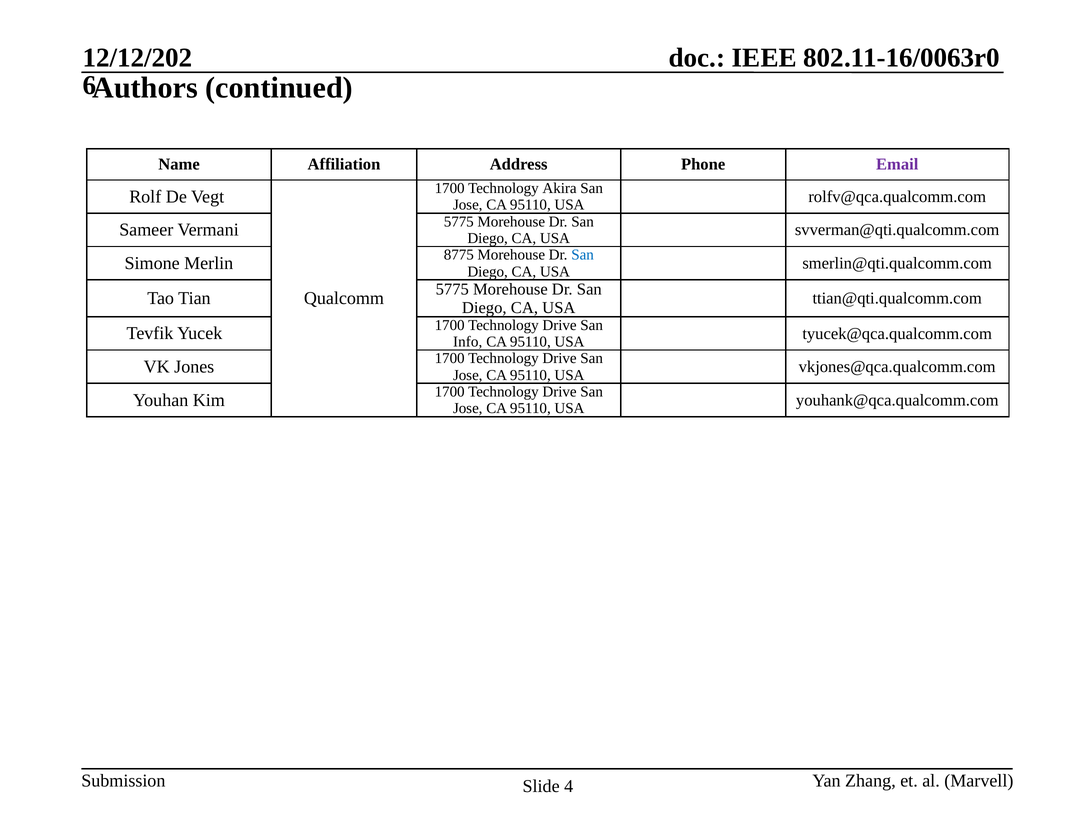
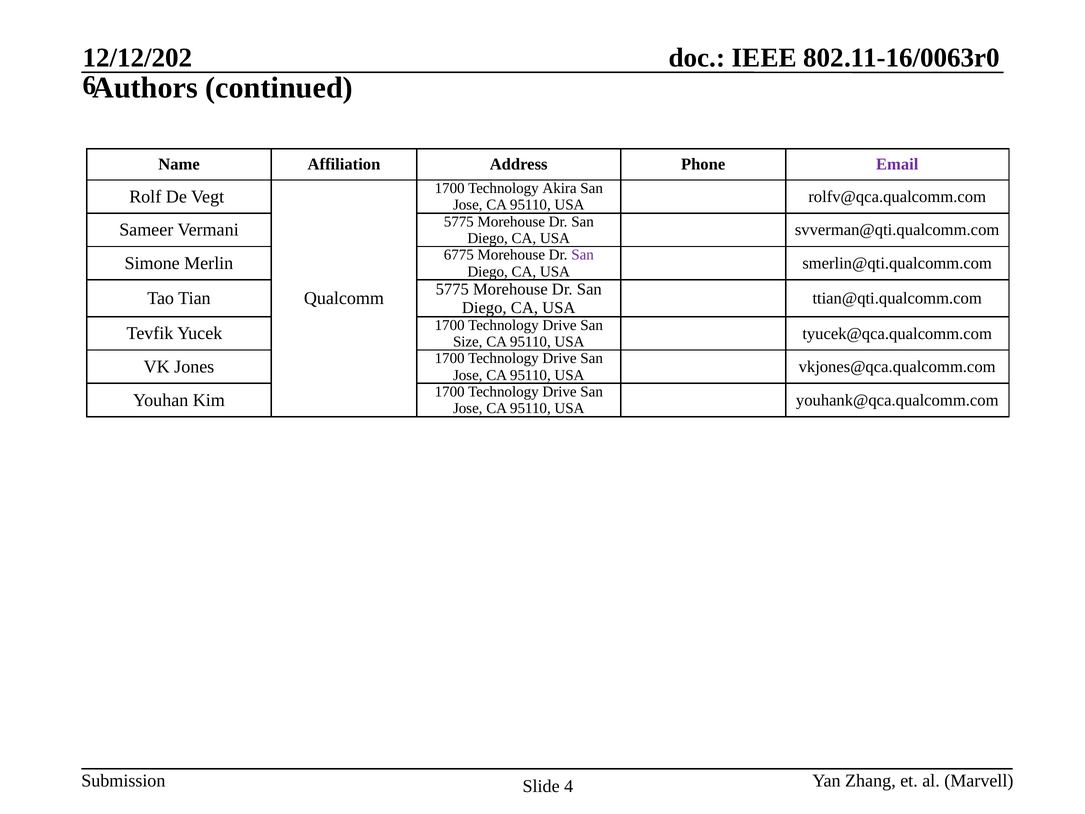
8775: 8775 -> 6775 (459, 255)
San colour: blue -> purple (583, 255)
Info: Info -> Size (468, 342)
